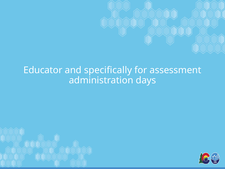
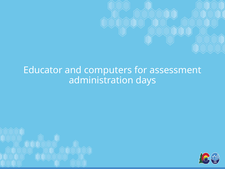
specifically: specifically -> computers (108, 70)
